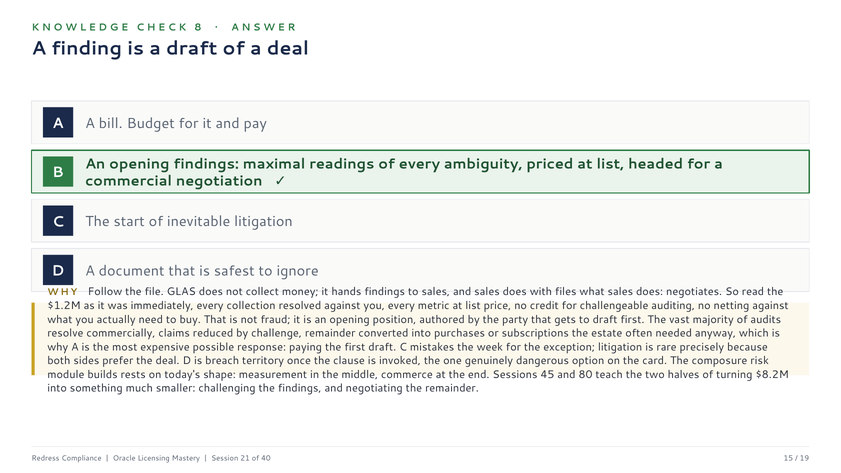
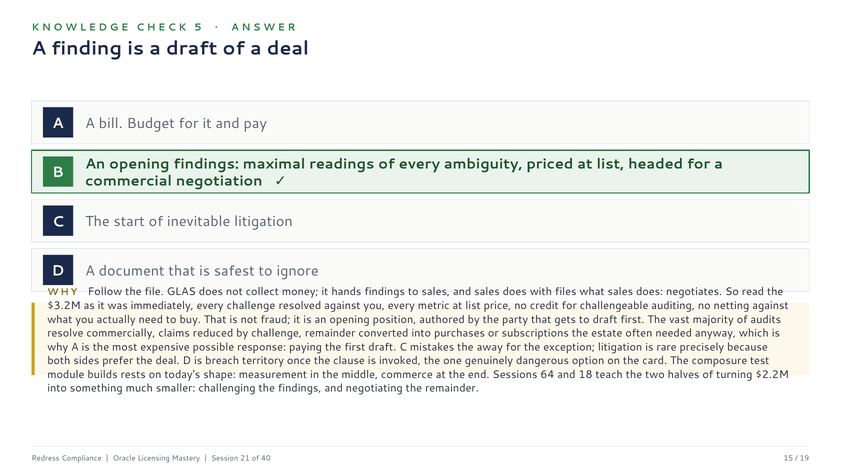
8: 8 -> 5 (198, 27)
$1.2M: $1.2M -> $3.2M (64, 306)
every collection: collection -> challenge (251, 306)
week: week -> away (490, 347)
risk: risk -> test (760, 361)
45: 45 -> 64 (547, 375)
80: 80 -> 18 (586, 375)
$8.2M: $8.2M -> $2.2M (772, 375)
